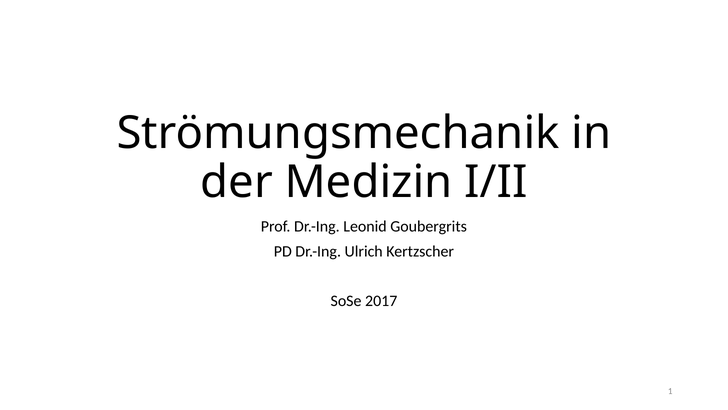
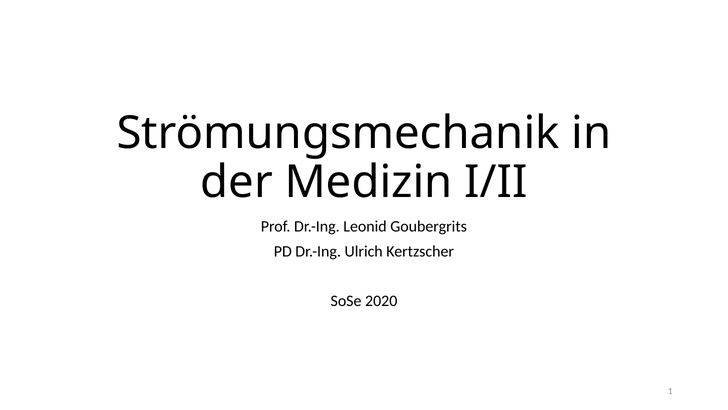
2017: 2017 -> 2020 (381, 301)
